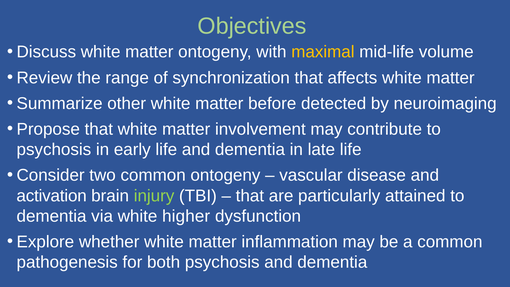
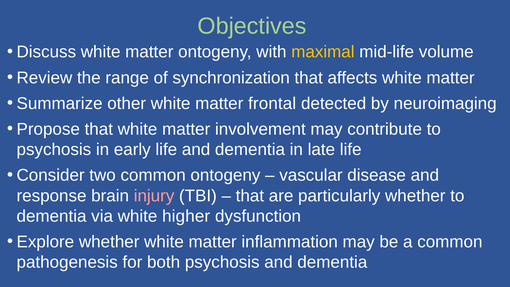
before: before -> frontal (272, 103)
activation: activation -> response (52, 196)
injury colour: light green -> pink (154, 196)
particularly attained: attained -> whether (415, 196)
